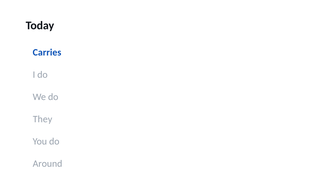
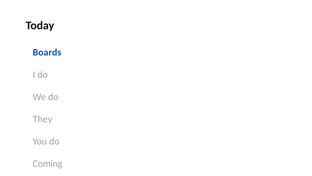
Carries: Carries -> Boards (47, 52)
Around: Around -> Coming (48, 163)
